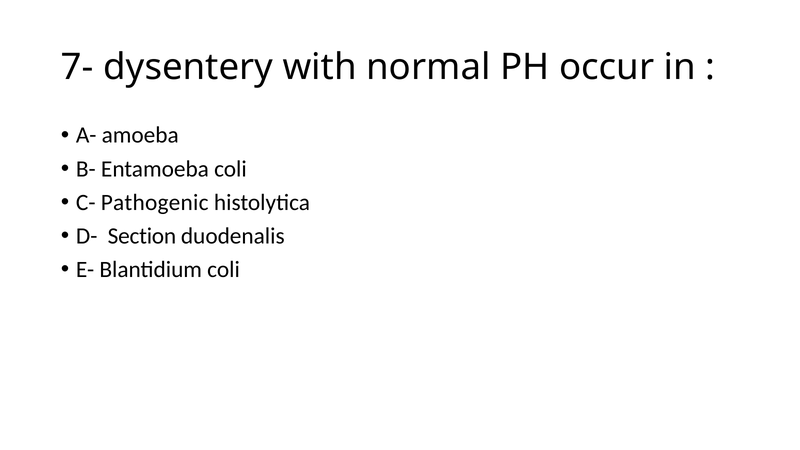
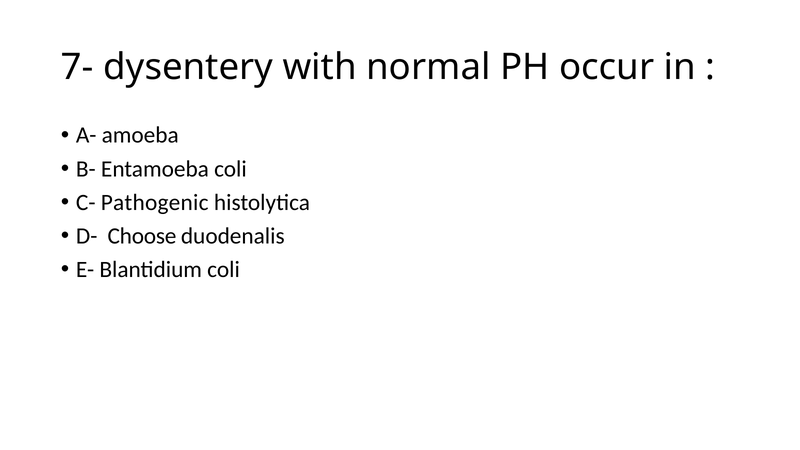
Section: Section -> Choose (142, 236)
